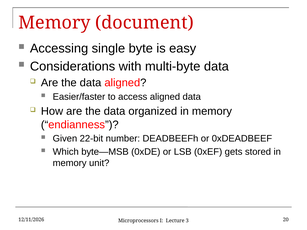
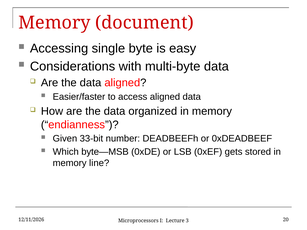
22-bit: 22-bit -> 33-bit (91, 139)
unit: unit -> line (99, 163)
